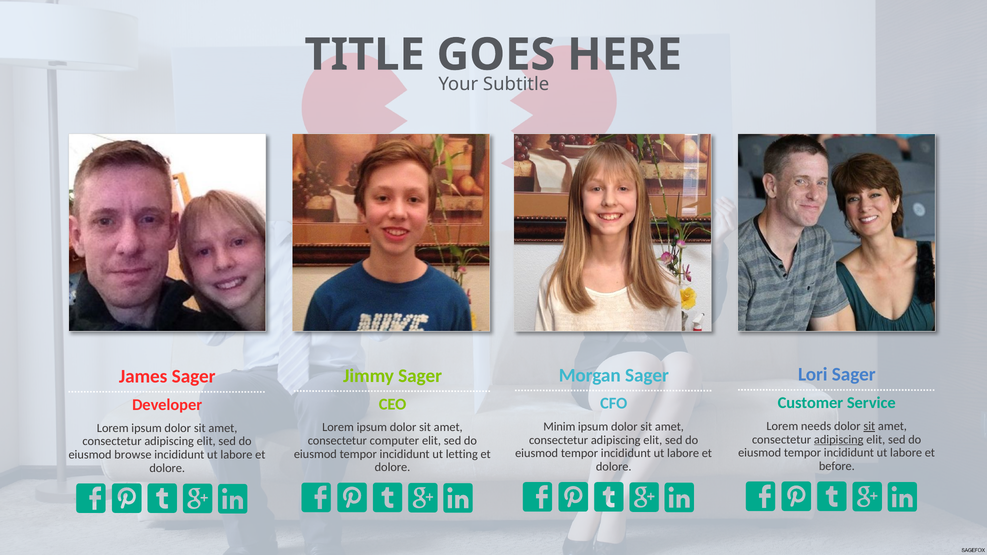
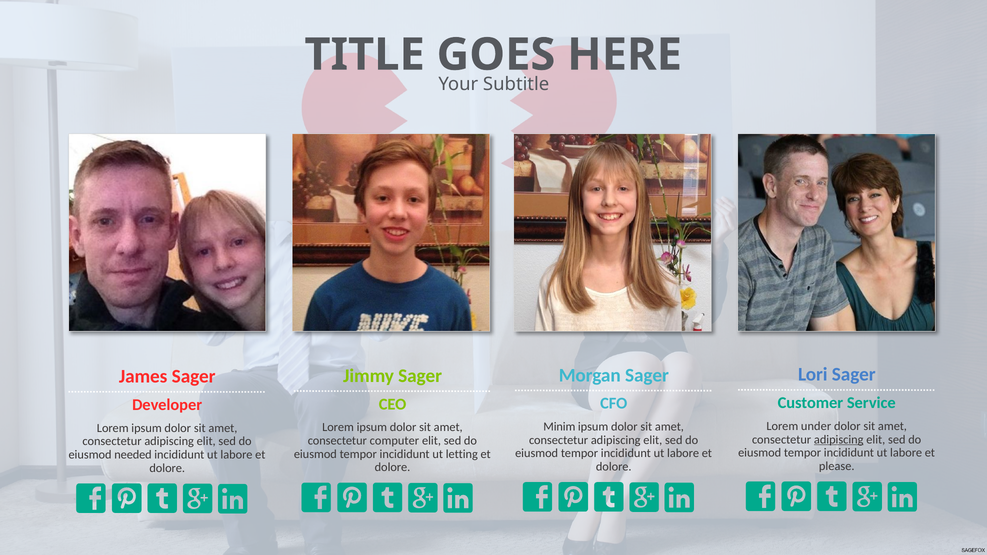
needs: needs -> under (816, 426)
sit underline: present -> none (869, 426)
browse: browse -> needed (133, 455)
before: before -> please (837, 466)
